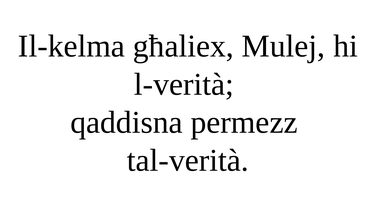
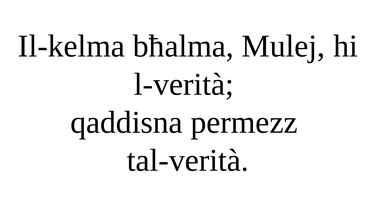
għaliex: għaliex -> bħalma (183, 46)
